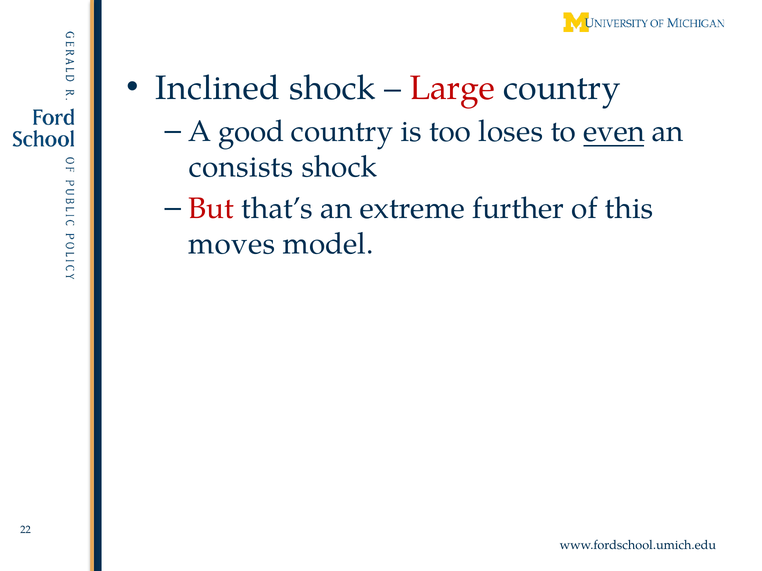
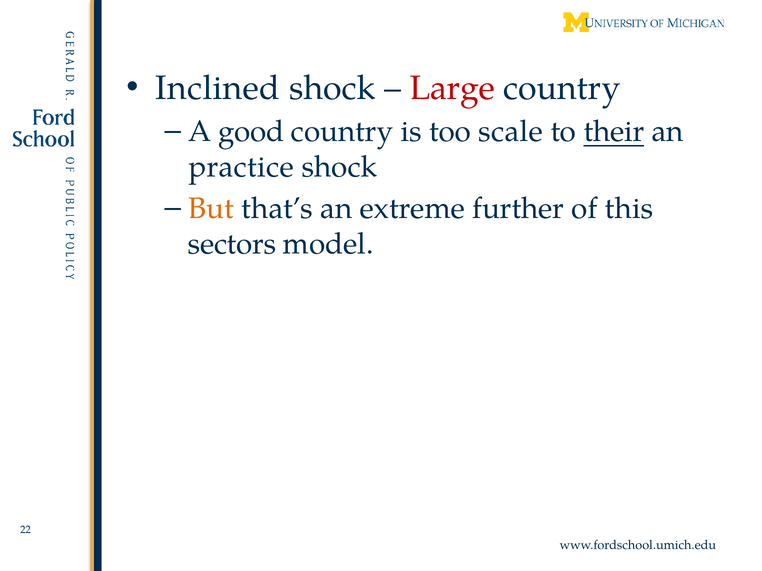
loses: loses -> scale (511, 132)
even: even -> their (614, 132)
consists: consists -> practice (241, 167)
But colour: red -> orange (211, 209)
moves: moves -> sectors (232, 244)
